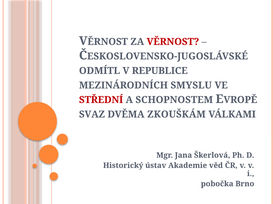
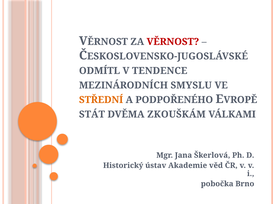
REPUBLICE: REPUBLICE -> TENDENCE (160, 71)
STŘEDNÍ colour: red -> orange (101, 100)
SCHOPNOSTEM: SCHOPNOSTEM -> PODPOŘENÉHO (174, 100)
SVAZ: SVAZ -> STÁT (92, 115)
